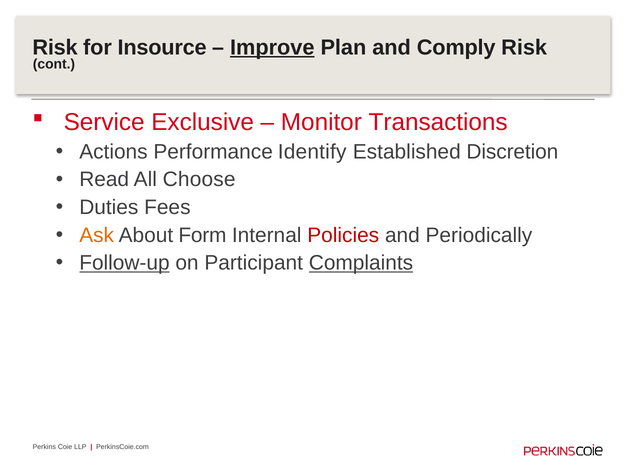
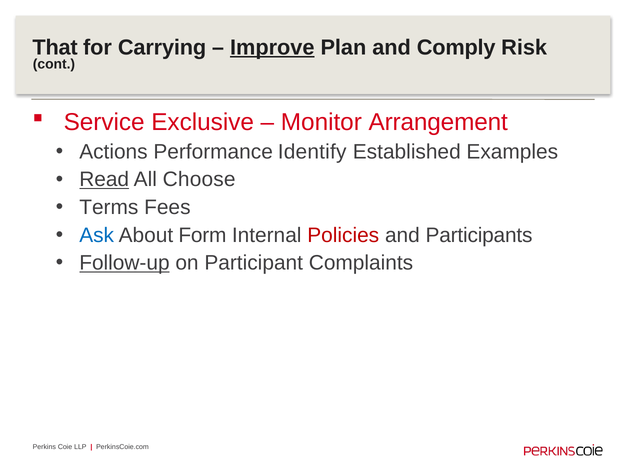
Risk: Risk -> That (55, 47)
Insource: Insource -> Carrying (162, 47)
Transactions: Transactions -> Arrangement (438, 122)
Discretion: Discretion -> Examples (512, 152)
Read underline: none -> present (104, 179)
Duties: Duties -> Terms (109, 207)
Ask colour: orange -> blue (97, 235)
Periodically: Periodically -> Participants (479, 235)
Complaints underline: present -> none (361, 263)
